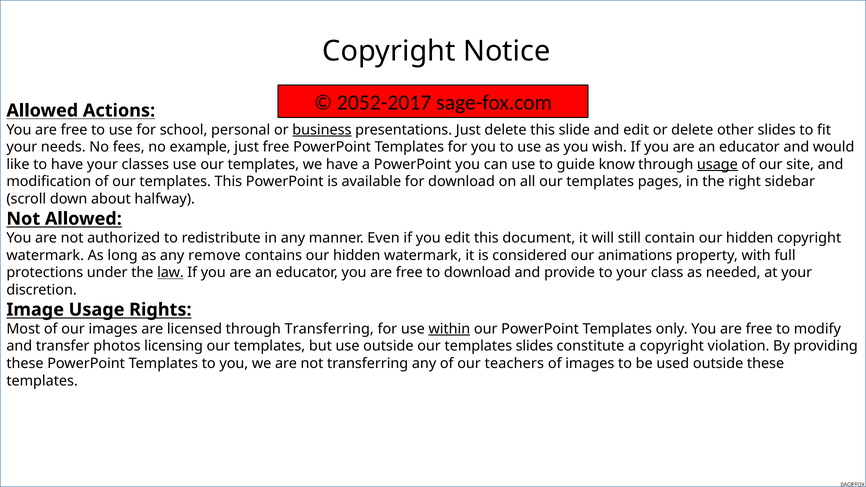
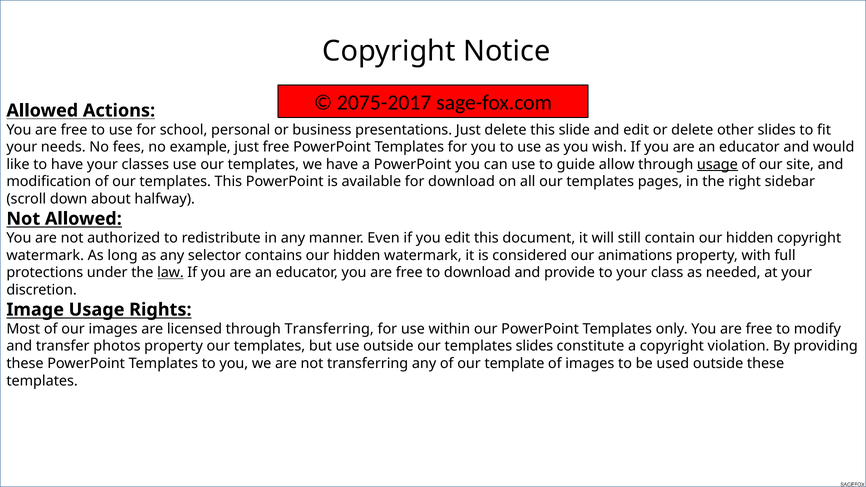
2052-2017: 2052-2017 -> 2075-2017 (384, 103)
business underline: present -> none (322, 130)
know: know -> allow (617, 164)
remove: remove -> selector (215, 255)
within underline: present -> none (449, 329)
photos licensing: licensing -> property (174, 346)
teachers: teachers -> template (514, 364)
